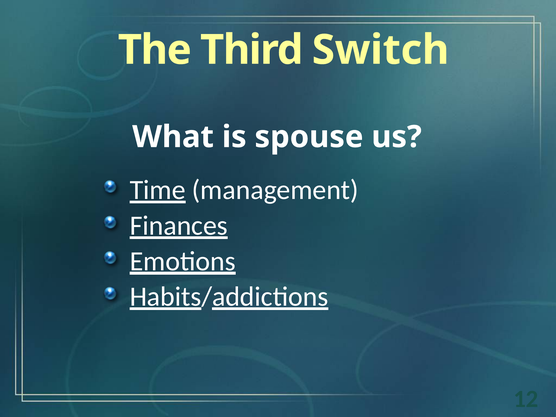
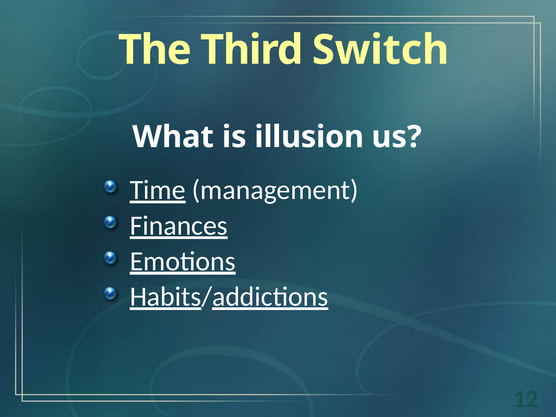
spouse: spouse -> illusion (309, 137)
